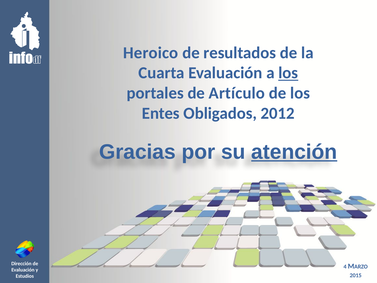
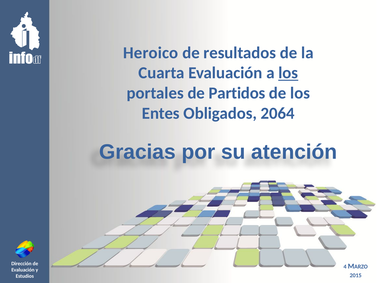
Artículo: Artículo -> Partidos (237, 93)
2012: 2012 -> 2064 (278, 113)
atención underline: present -> none (294, 152)
